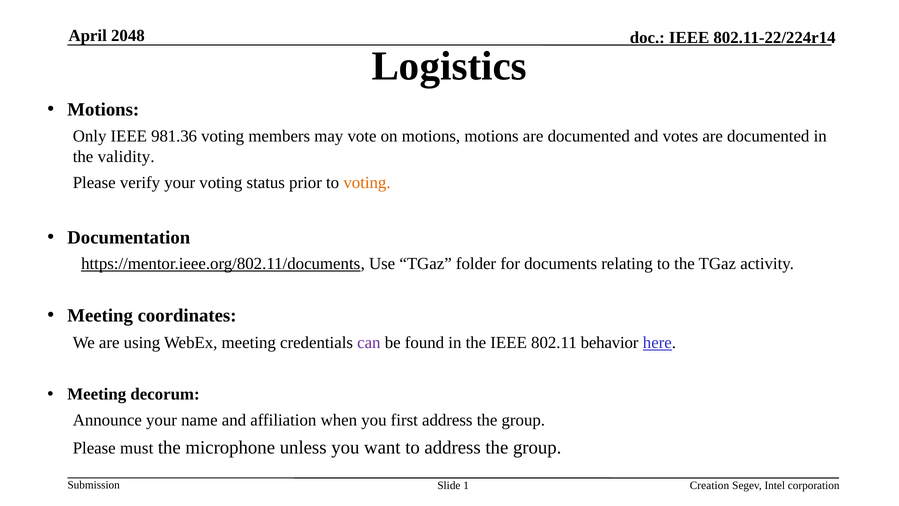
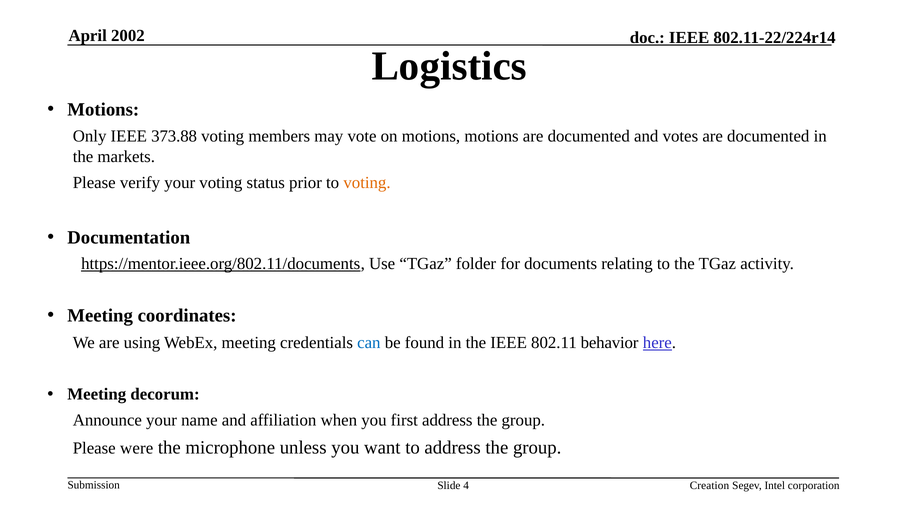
2048: 2048 -> 2002 (128, 36)
981.36: 981.36 -> 373.88 (174, 136)
validity: validity -> markets (126, 157)
can colour: purple -> blue (369, 342)
must: must -> were (137, 448)
1: 1 -> 4 (466, 485)
